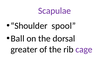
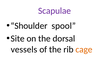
Ball: Ball -> Site (18, 38)
greater: greater -> vessels (24, 49)
cage colour: purple -> orange (84, 49)
